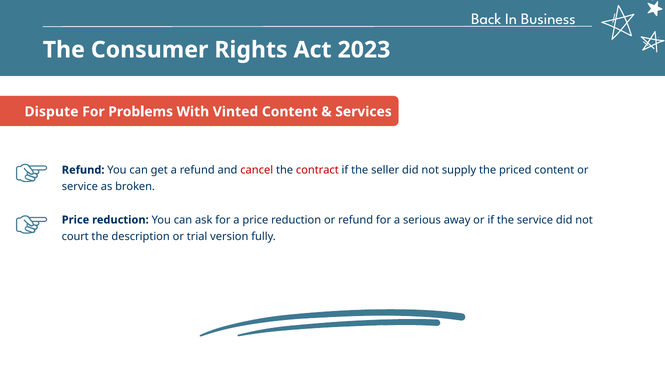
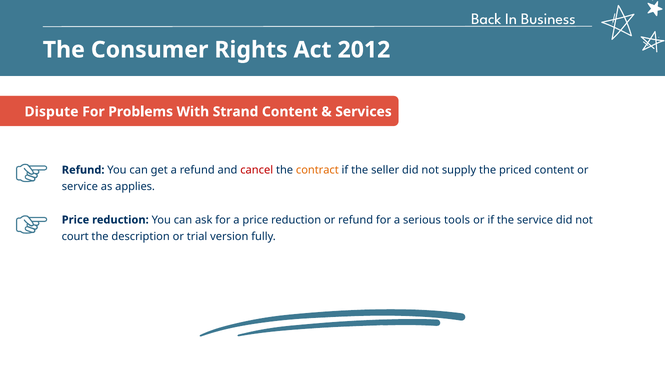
2023: 2023 -> 2012 (364, 50)
Vinted: Vinted -> Strand (236, 112)
contract colour: red -> orange (317, 170)
broken: broken -> applies (135, 187)
away: away -> tools (457, 220)
